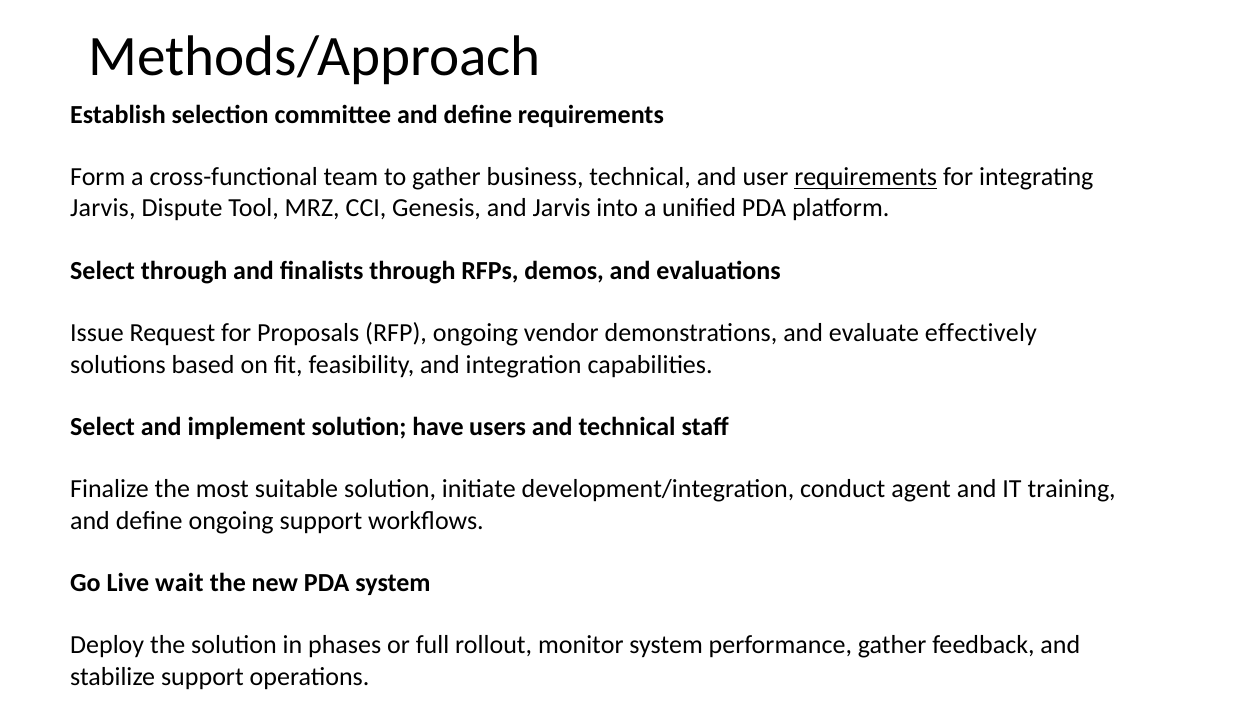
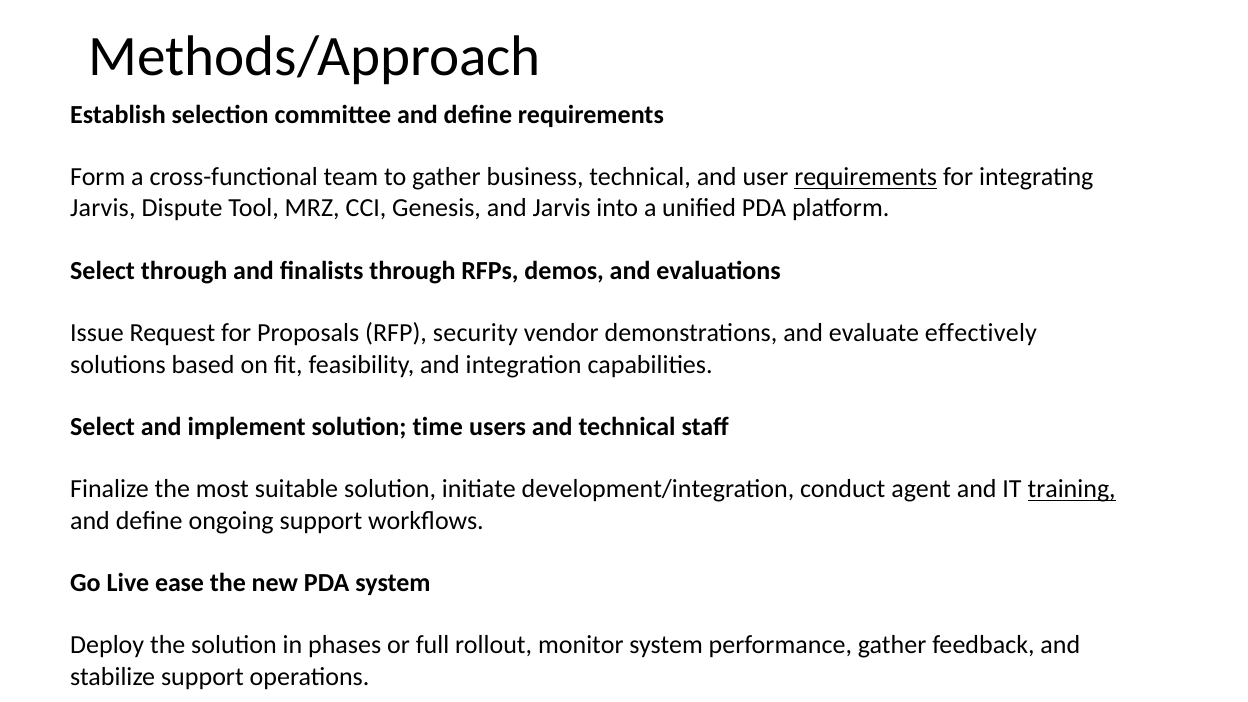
RFP ongoing: ongoing -> security (475, 333)
have: have -> time (438, 427)
training underline: none -> present (1072, 489)
wait: wait -> ease (180, 583)
